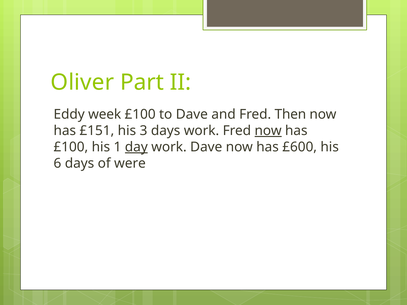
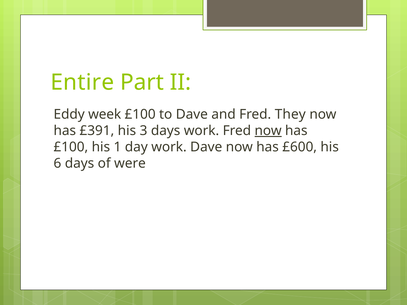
Oliver: Oliver -> Entire (82, 83)
Then: Then -> They (290, 115)
£151: £151 -> £391 (97, 131)
day underline: present -> none (136, 147)
